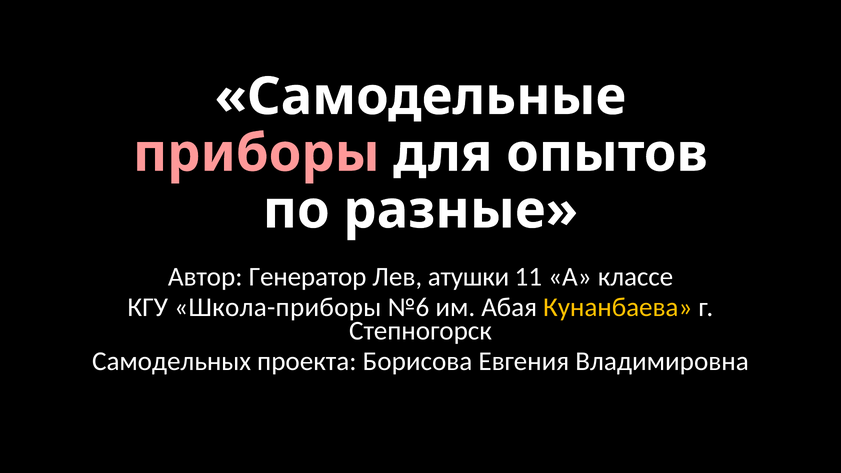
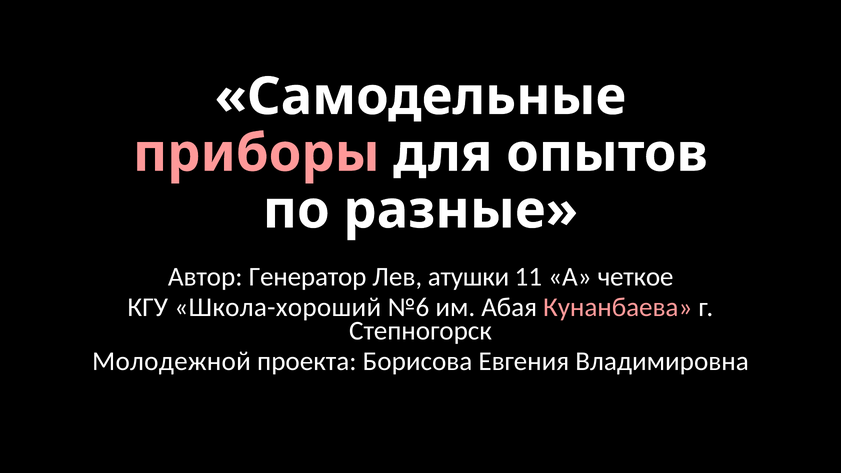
классе: классе -> четкое (636, 277)
Школа-приборы: Школа-приборы -> Школа-хороший (278, 307)
Кунанбаева colour: yellow -> pink (618, 307)
Самодельных: Самодельных -> Молодежной (171, 361)
